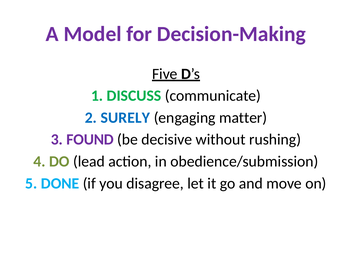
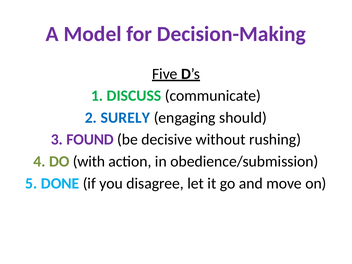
matter: matter -> should (243, 118)
lead: lead -> with (89, 161)
